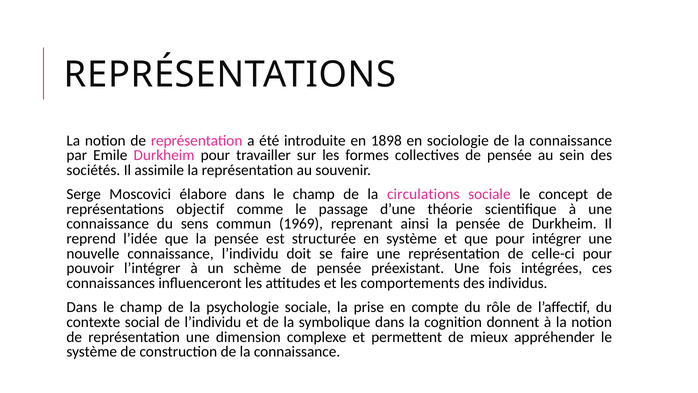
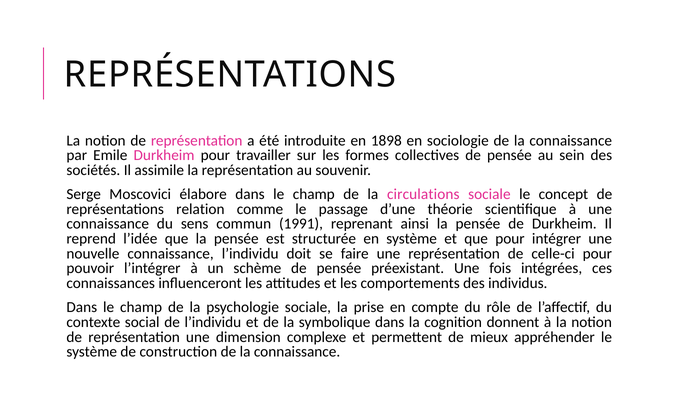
objectif: objectif -> relation (200, 209)
1969: 1969 -> 1991 (301, 224)
